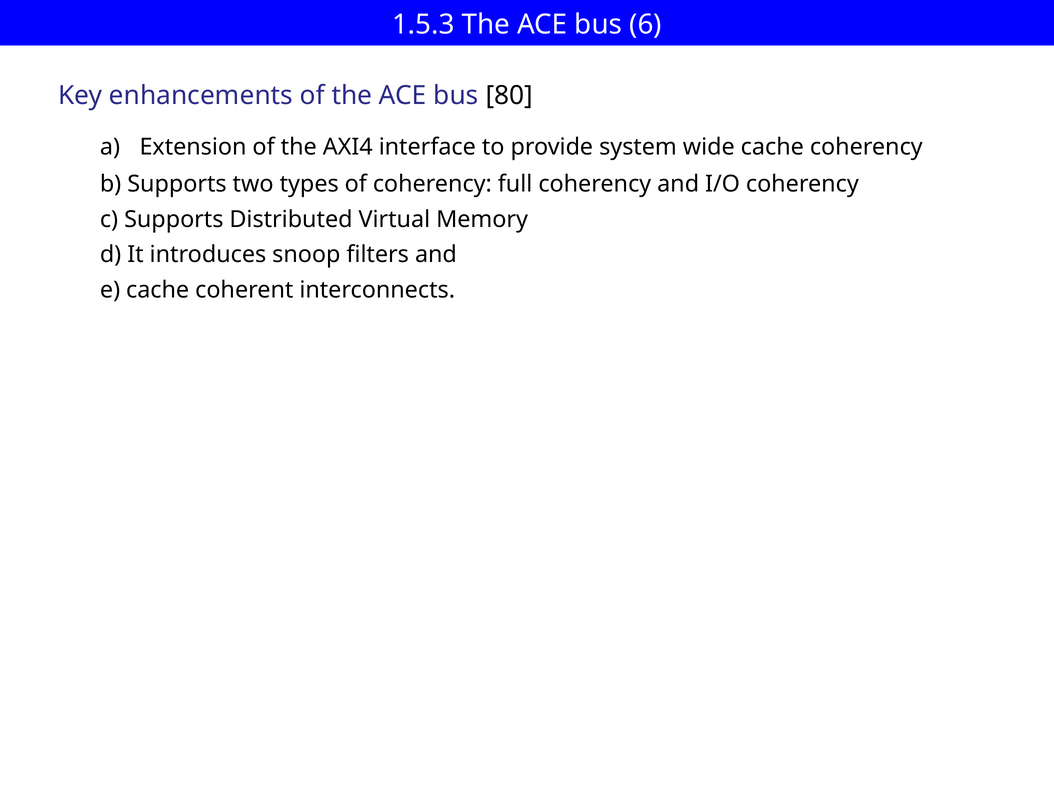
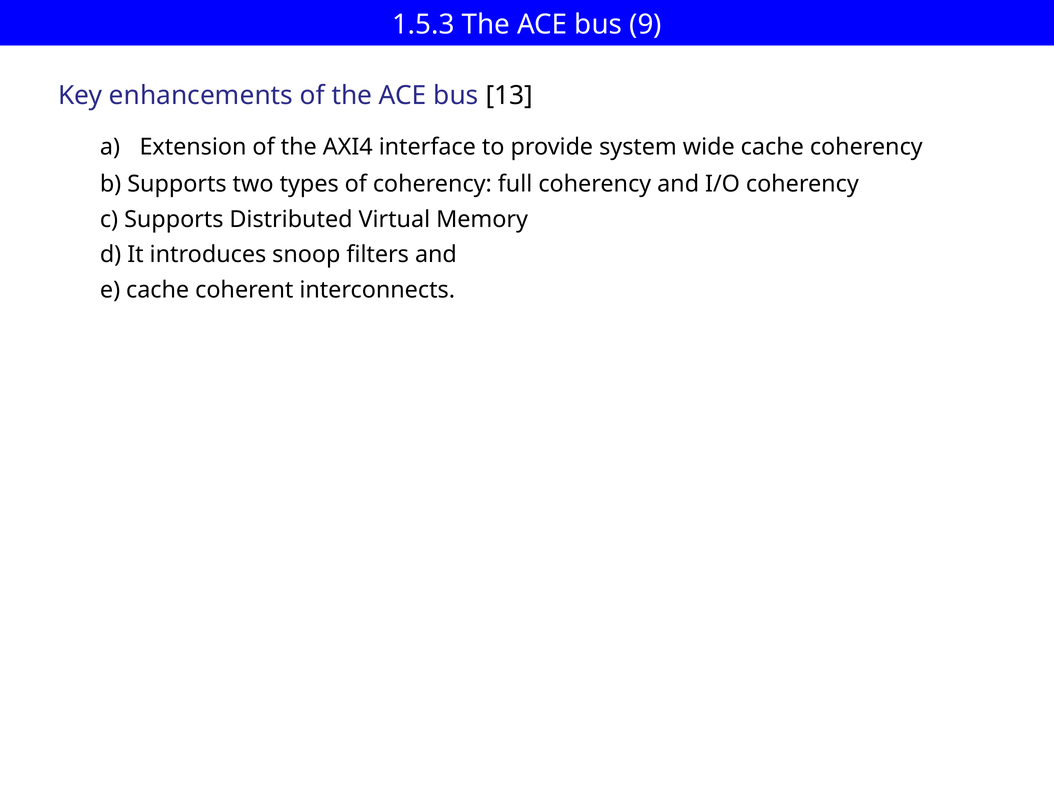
6: 6 -> 9 (646, 25)
80: 80 -> 13 (509, 95)
